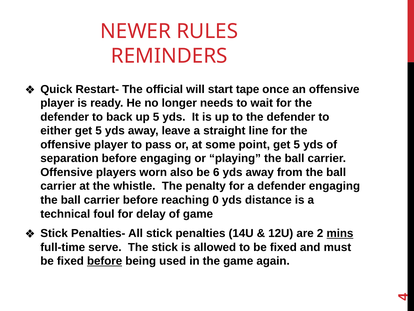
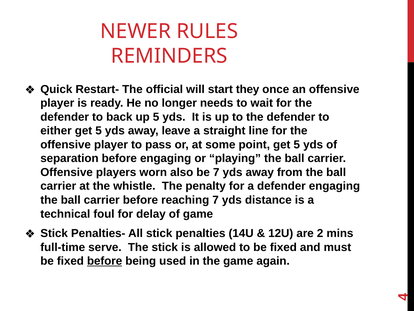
tape: tape -> they (248, 89)
be 6: 6 -> 7 (216, 172)
reaching 0: 0 -> 7 (216, 200)
mins underline: present -> none (340, 233)
